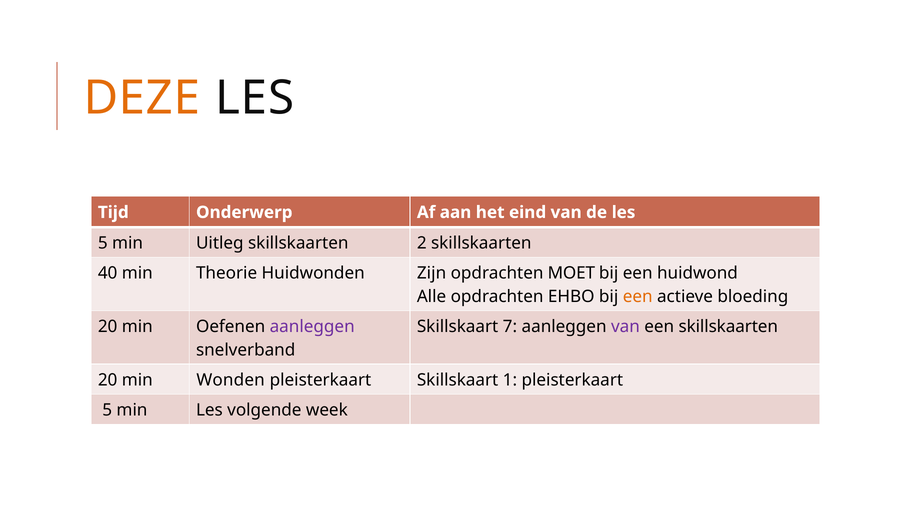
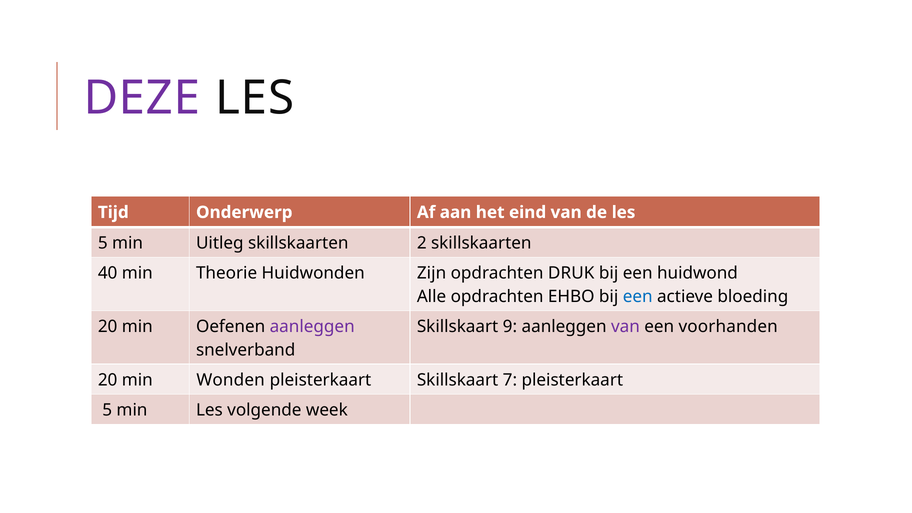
DEZE colour: orange -> purple (142, 98)
MOET: MOET -> DRUK (571, 273)
een colour: orange -> blue (638, 297)
Skillskaart 7: 7 -> 9 (510, 327)
een skillskaarten: skillskaarten -> voorhanden (728, 327)
1: 1 -> 7 (510, 380)
